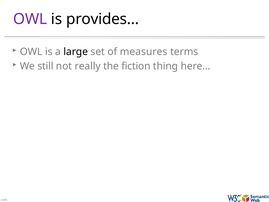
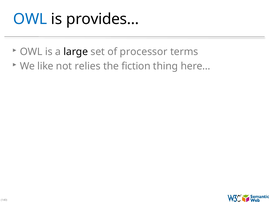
OWL colour: purple -> blue (30, 19)
measures: measures -> processor (144, 52)
still: still -> like (45, 66)
really: really -> relies (88, 66)
